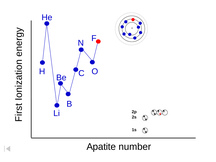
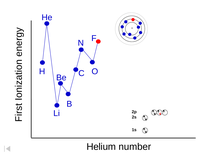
Apatite: Apatite -> Helium (101, 147)
